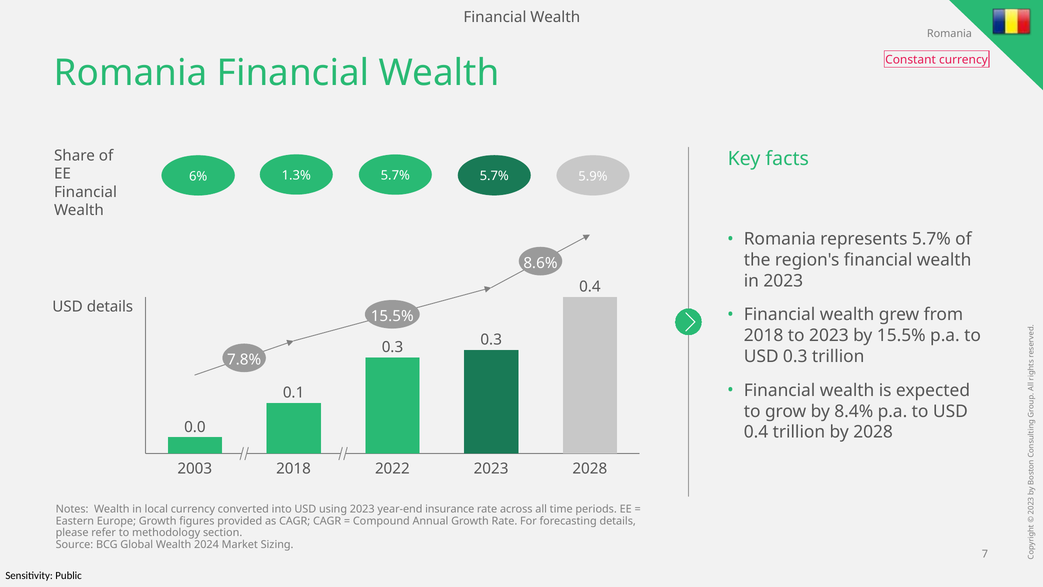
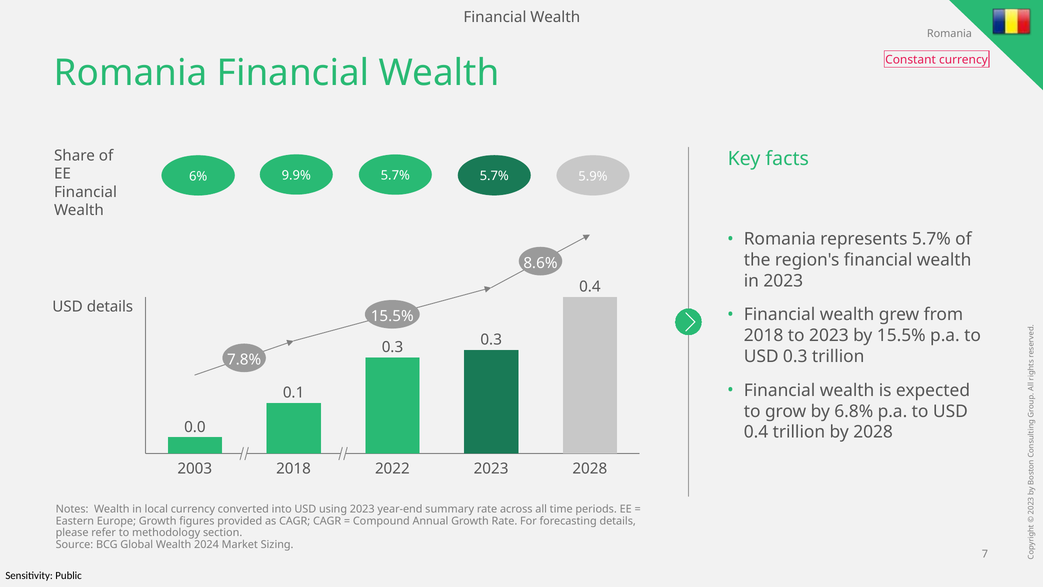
1.3%: 1.3% -> 9.9% (296, 175)
8.4%: 8.4% -> 6.8% (854, 411)
insurance: insurance -> summary (450, 509)
